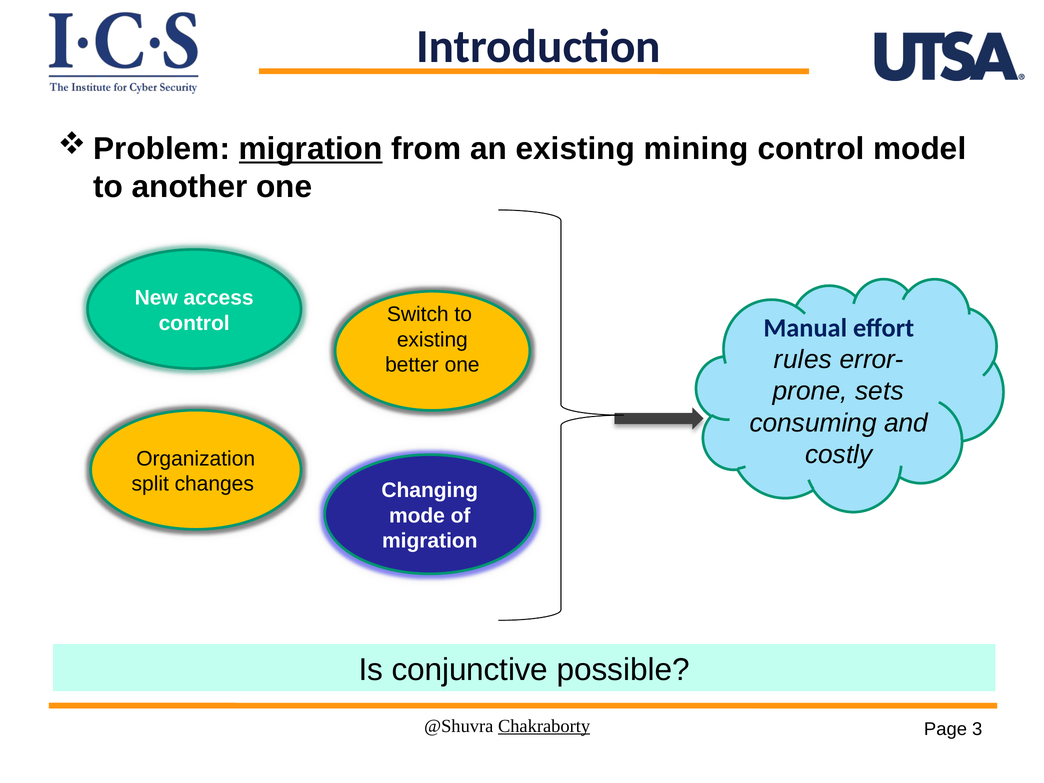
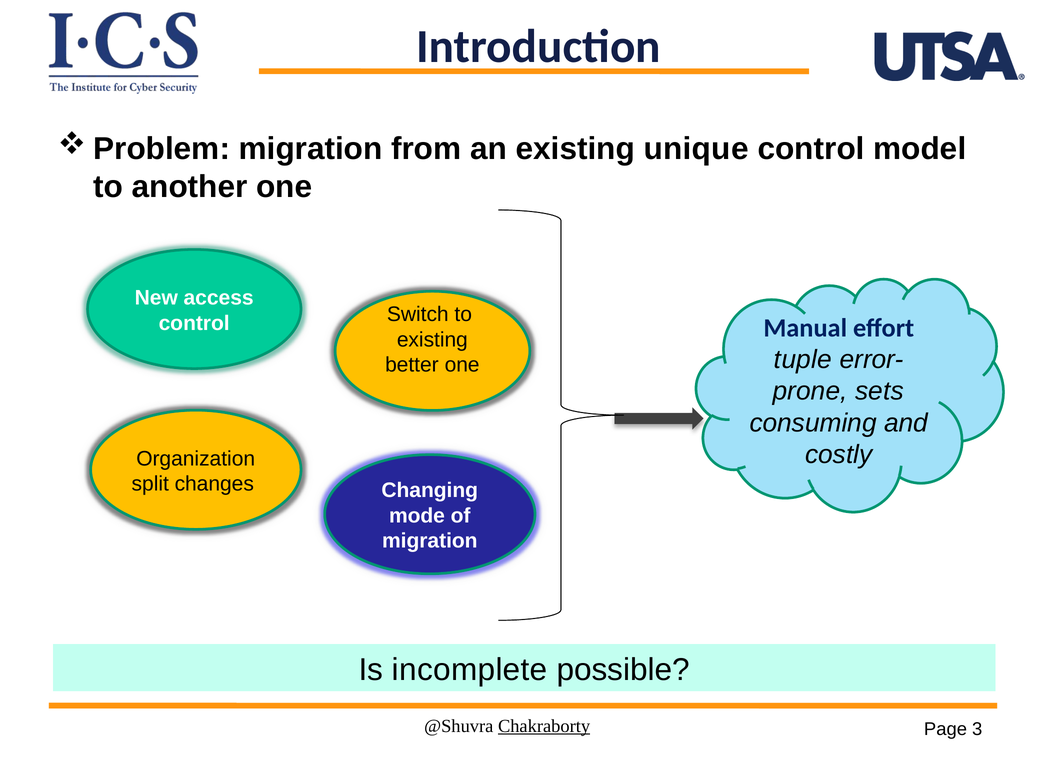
migration underline: present -> none (311, 149)
mining: mining -> unique (696, 149)
rules: rules -> tuple (803, 360)
conjunctive: conjunctive -> incomplete (470, 670)
